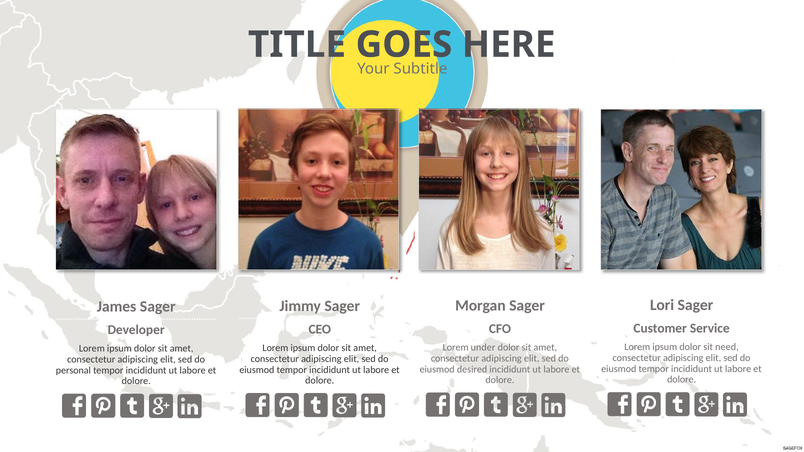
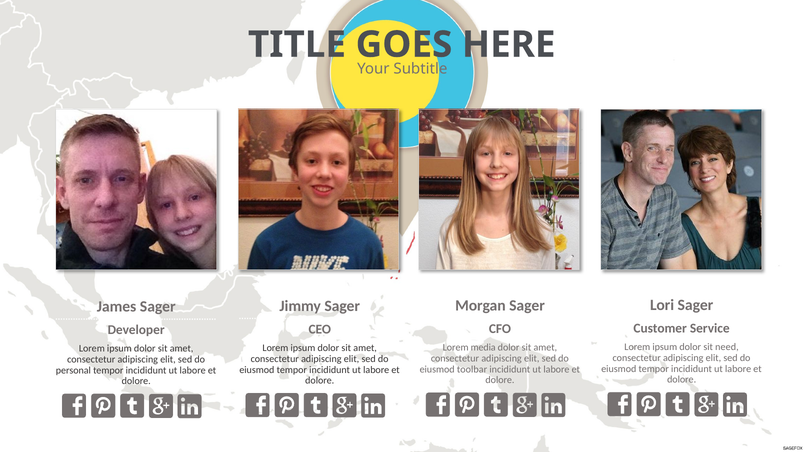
under: under -> media (483, 348)
desired: desired -> toolbar (472, 369)
